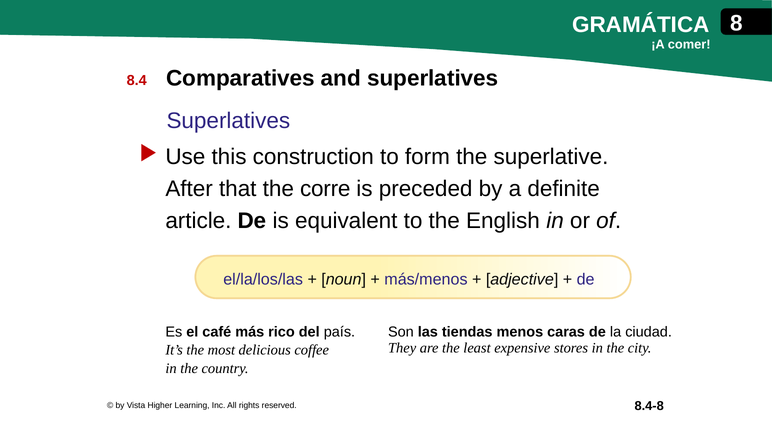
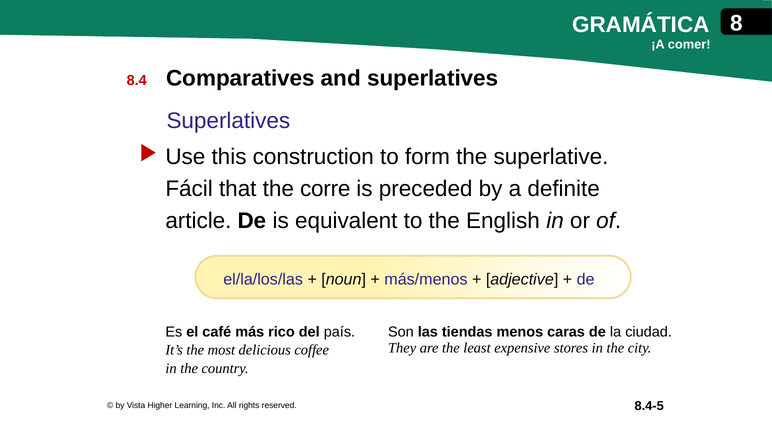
After: After -> Fácil (189, 189)
8.4-8: 8.4-8 -> 8.4-5 (649, 406)
